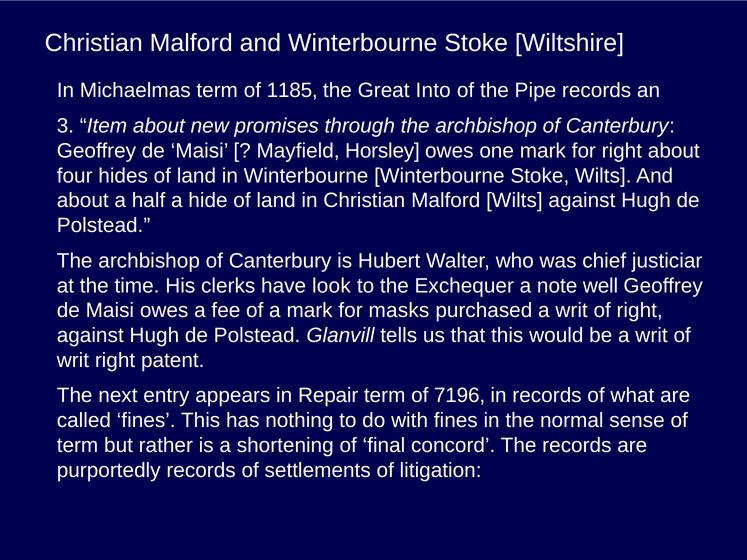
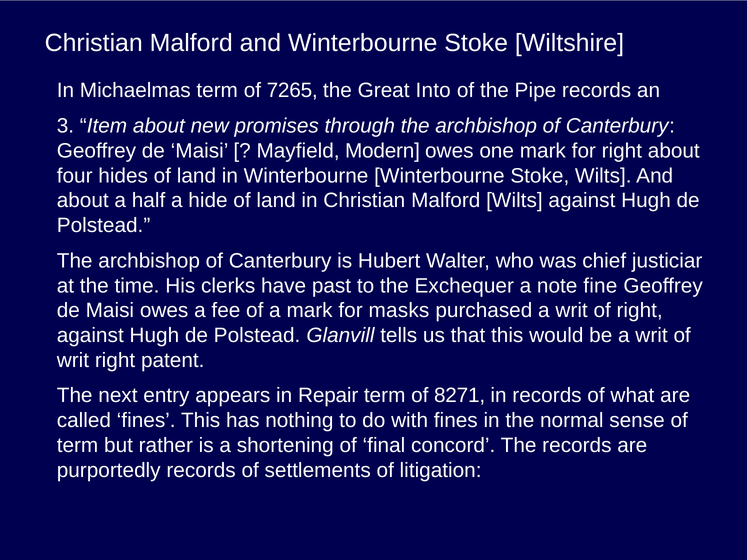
1185: 1185 -> 7265 (292, 91)
Horsley: Horsley -> Modern (382, 151)
look: look -> past (332, 286)
well: well -> fine (600, 286)
7196: 7196 -> 8271 (460, 396)
